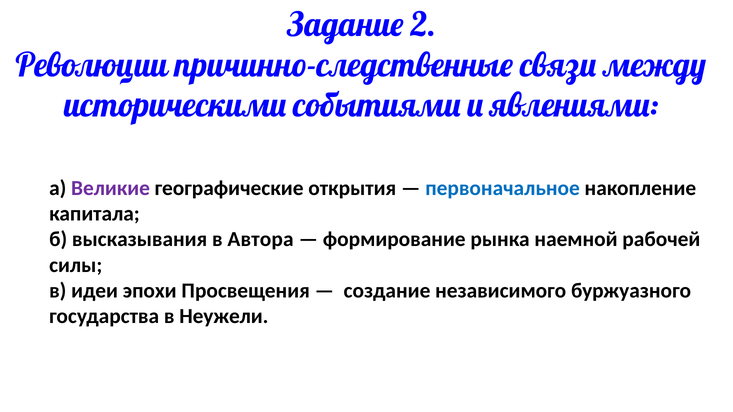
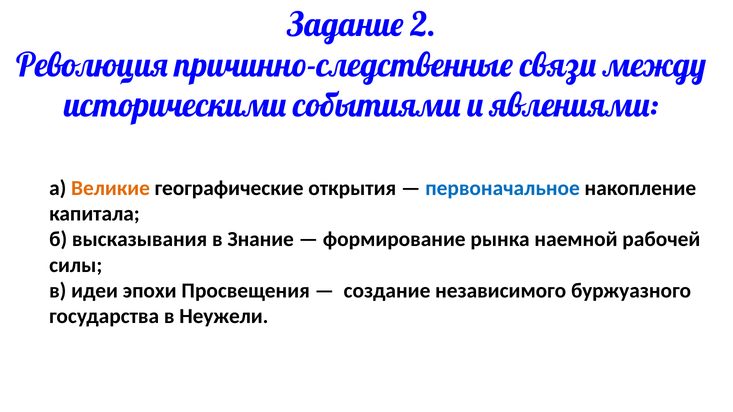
Революции: Революции -> Революция (92, 66)
Великие colour: purple -> orange (111, 188)
Автора: Автора -> Знание (261, 240)
